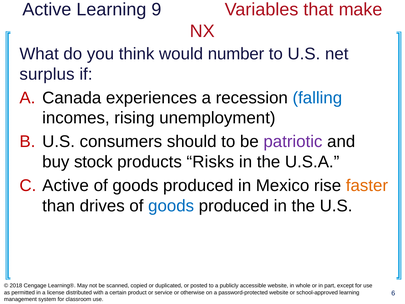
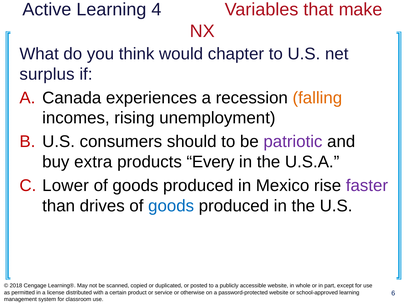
9: 9 -> 4 (156, 10)
number: number -> chapter (236, 54)
falling colour: blue -> orange (317, 98)
stock: stock -> extra (93, 162)
Risks: Risks -> Every (211, 162)
Active: Active -> Lower (66, 185)
faster colour: orange -> purple (367, 185)
